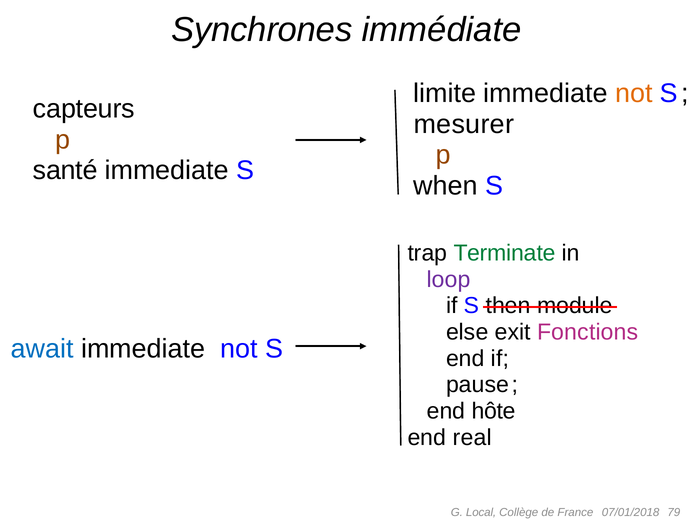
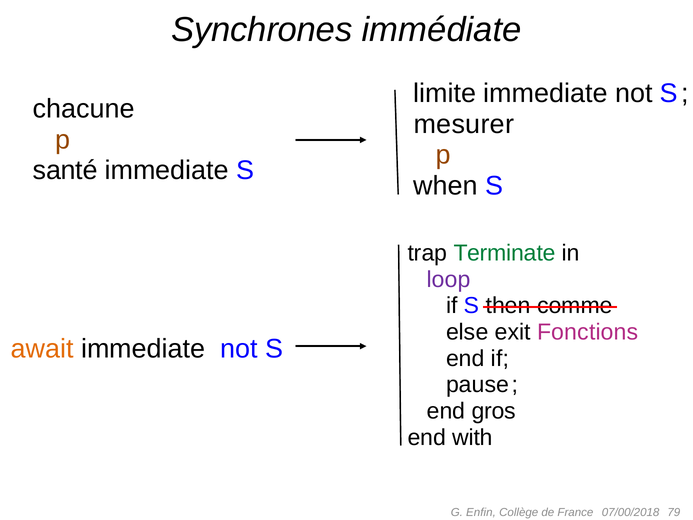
not colour: orange -> black (634, 93)
capteurs: capteurs -> chacune (84, 109)
module: module -> comme (575, 306)
await colour: blue -> orange (42, 348)
hôte: hôte -> gros (494, 411)
real: real -> with (472, 437)
Local: Local -> Enfin (481, 512)
07/01/2018: 07/01/2018 -> 07/00/2018 (631, 512)
